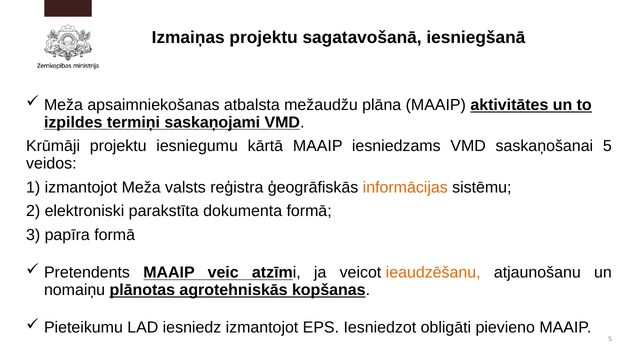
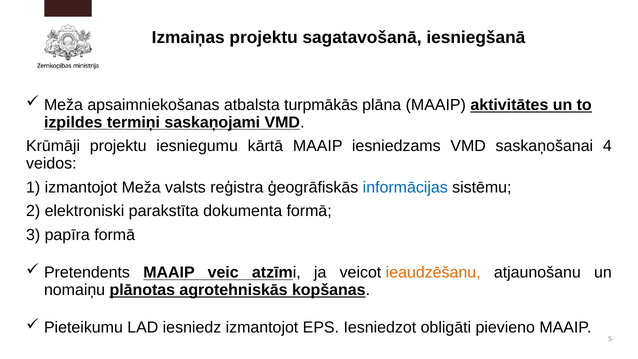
mežaudžu: mežaudžu -> turpmākās (321, 105)
saskaņošanai 5: 5 -> 4 (607, 146)
informācijas colour: orange -> blue (405, 187)
